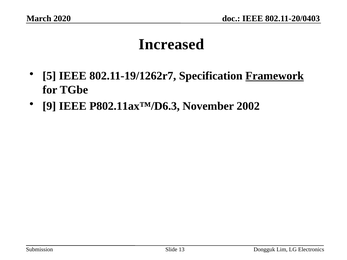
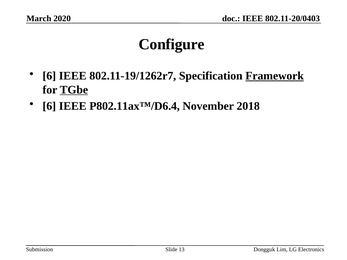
Increased: Increased -> Configure (172, 44)
5: 5 -> 6 (49, 76)
TGbe underline: none -> present (74, 90)
9: 9 -> 6 (49, 106)
P802.11ax™/D6.3: P802.11ax™/D6.3 -> P802.11ax™/D6.4 (135, 106)
2002: 2002 -> 2018 (248, 106)
